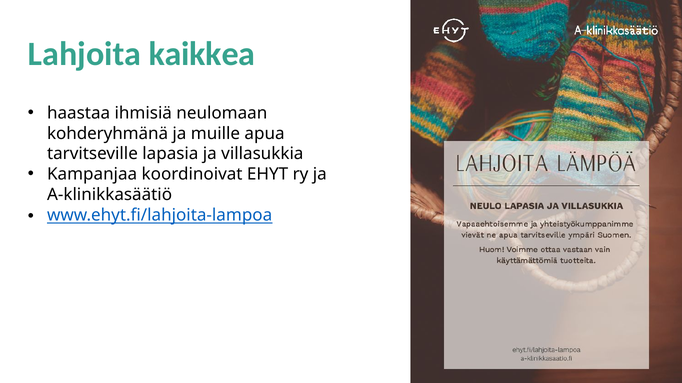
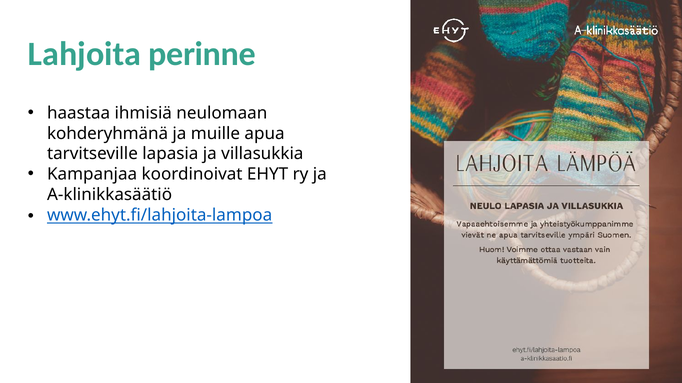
kaikkea: kaikkea -> perinne (202, 54)
